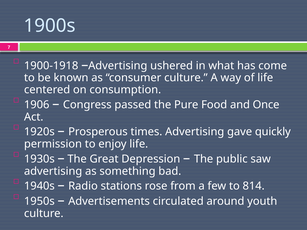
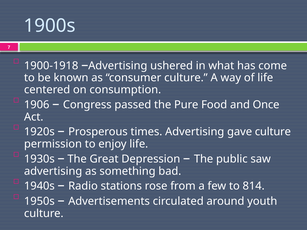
gave quickly: quickly -> culture (273, 132)
